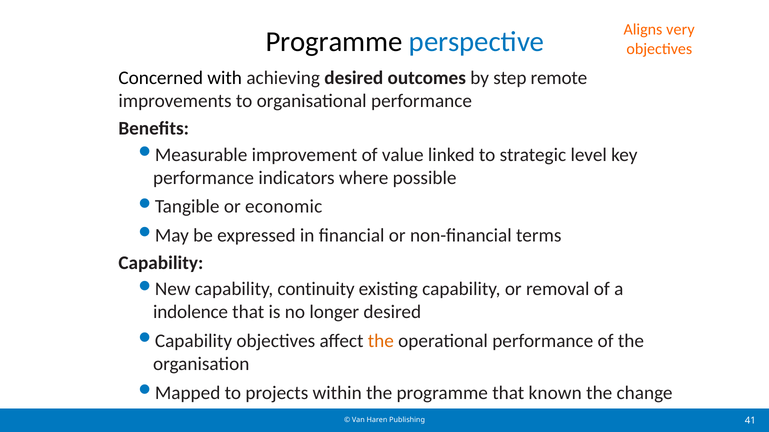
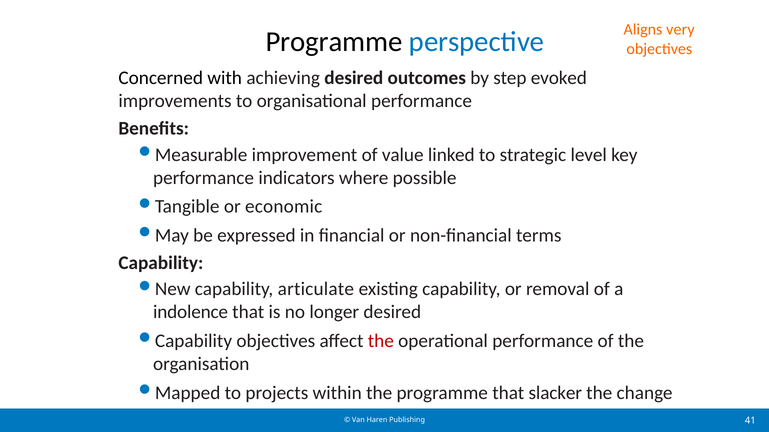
remote: remote -> evoked (559, 78)
continuity: continuity -> articulate (316, 289)
the colour: orange -> red (381, 341)
known: known -> slacker (555, 393)
